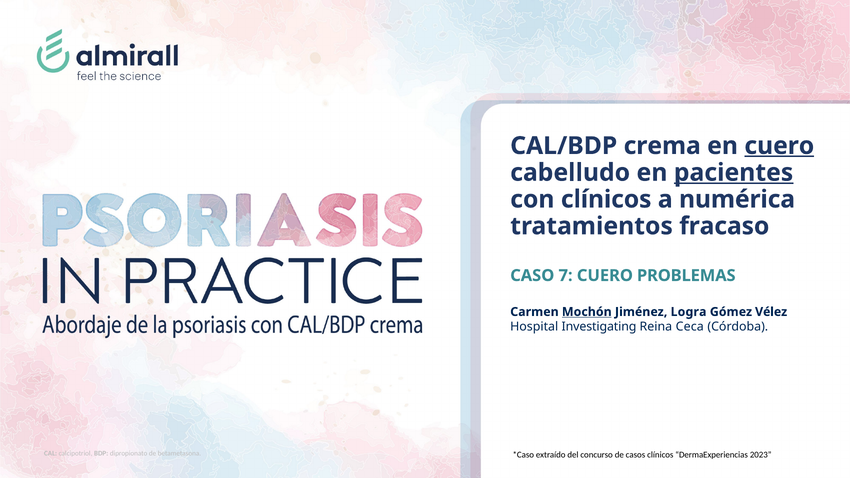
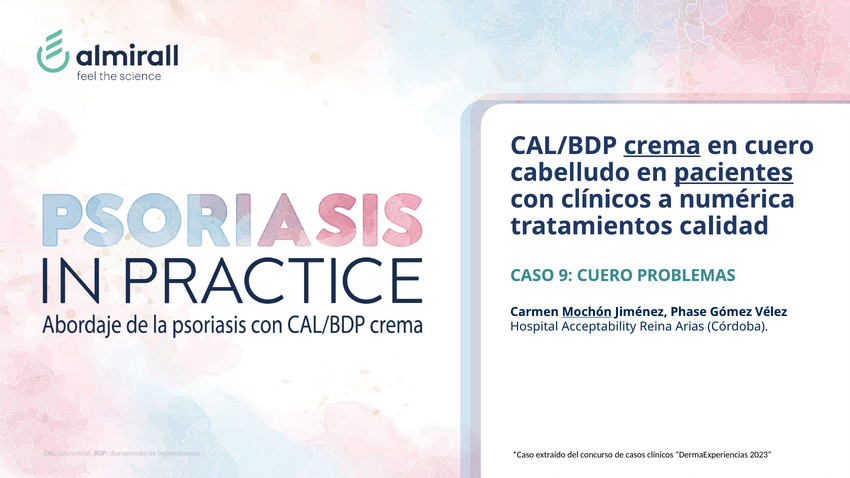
crema underline: none -> present (662, 146)
cuero underline: present -> none (779, 146)
fracaso: fracaso -> calidad (724, 226)
7: 7 -> 9 (566, 276)
Logra: Logra -> Phase (689, 312)
Investigating: Investigating -> Acceptability (599, 327)
Ceca: Ceca -> Arias (690, 327)
